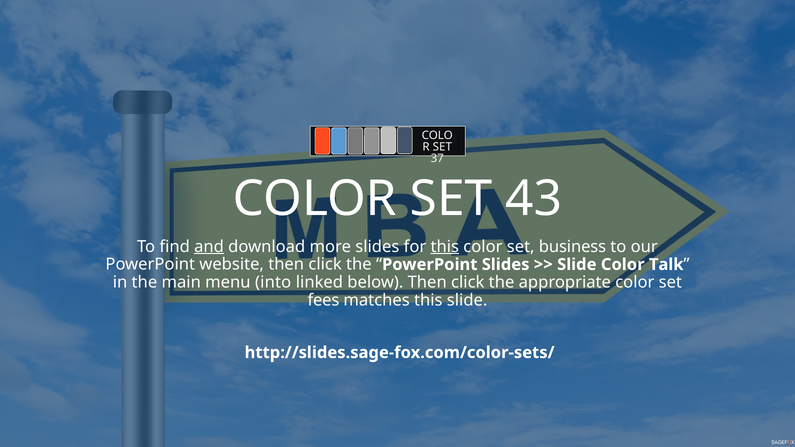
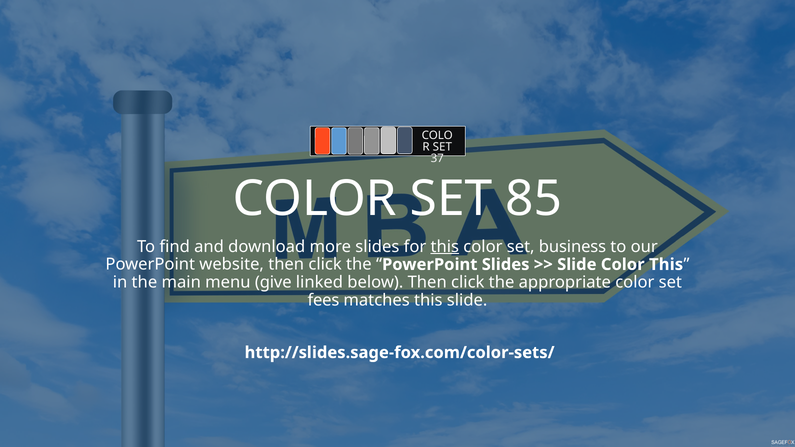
43: 43 -> 85 (534, 199)
and underline: present -> none (209, 247)
Color Talk: Talk -> This (666, 265)
into: into -> give (273, 282)
